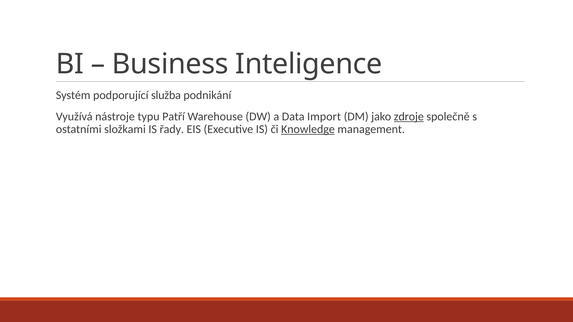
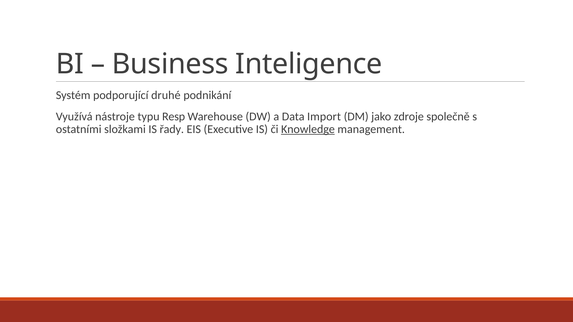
služba: služba -> druhé (166, 95)
Patří: Patří -> Resp (174, 117)
zdroje underline: present -> none (409, 117)
